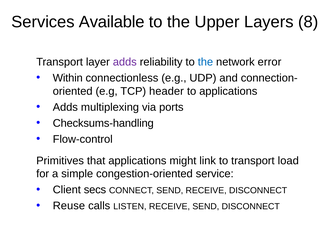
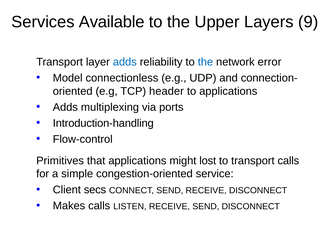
8: 8 -> 9 (308, 22)
adds colour: purple -> blue (125, 62)
Within: Within -> Model (68, 78)
Checksums-handling: Checksums-handling -> Introduction-handling (103, 123)
link: link -> lost (208, 160)
transport load: load -> calls (288, 160)
Reuse: Reuse -> Makes (69, 205)
